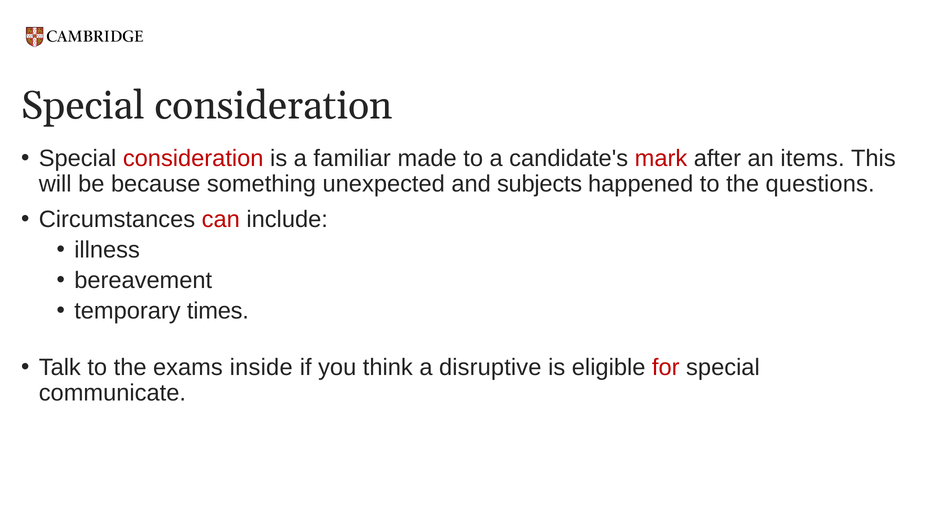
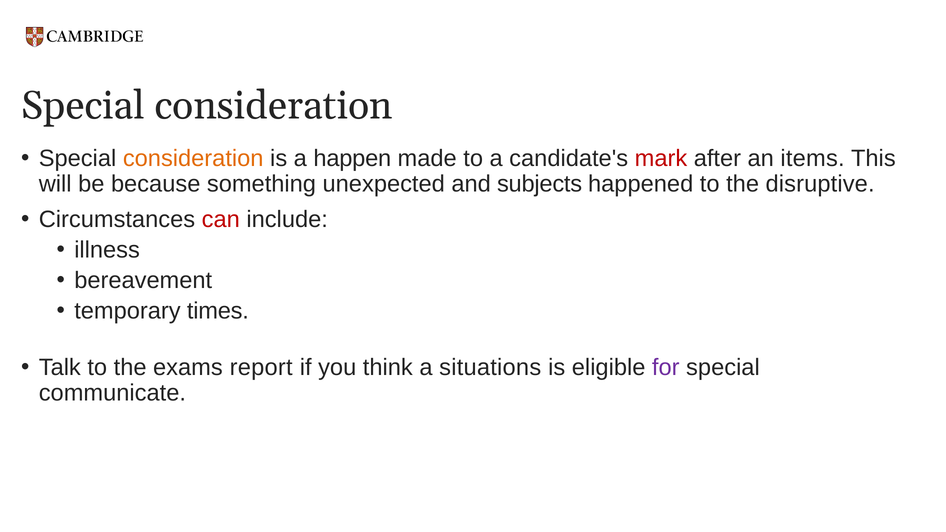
consideration colour: red -> orange (193, 159)
familiar: familiar -> happen (352, 159)
questions: questions -> disruptive (820, 184)
inside: inside -> report (261, 368)
disruptive: disruptive -> situations (490, 368)
for colour: red -> purple (666, 368)
